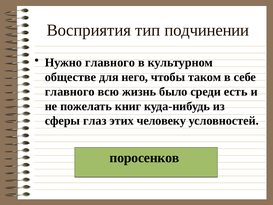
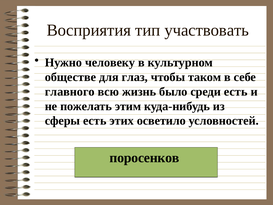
подчинении: подчинении -> участвовать (207, 30)
Нужно главного: главного -> человеку (110, 62)
него: него -> глаз (135, 77)
книг: книг -> этим (128, 106)
сферы глаз: глаз -> есть (95, 121)
человеку: человеку -> осветило (161, 121)
